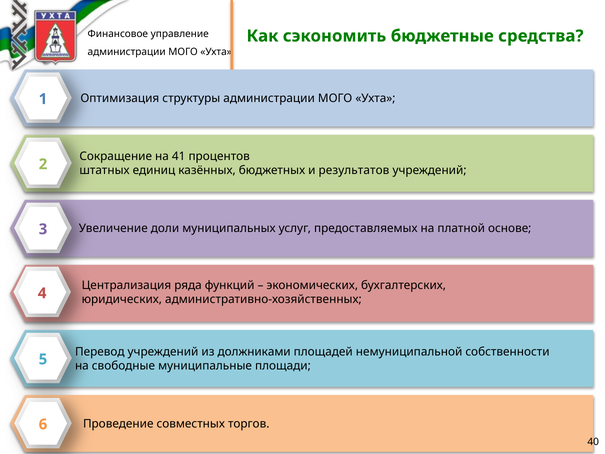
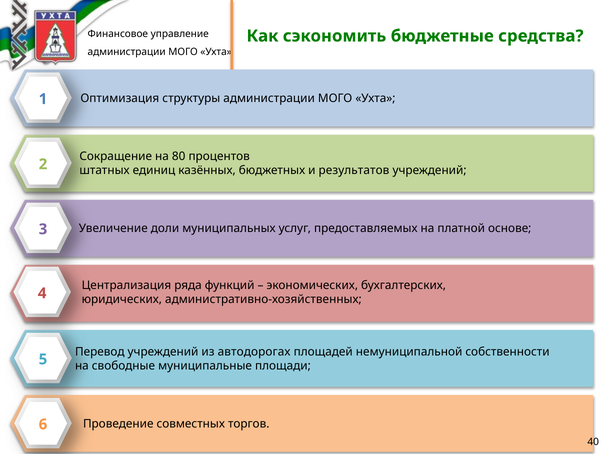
41: 41 -> 80 (179, 156)
должниками: должниками -> автодорогах (254, 352)
